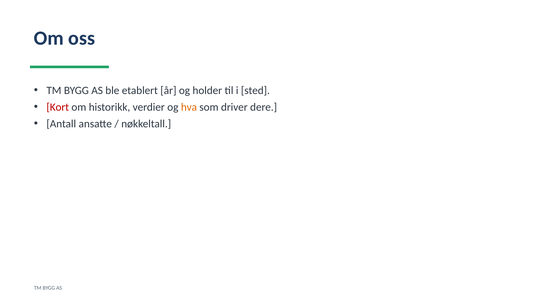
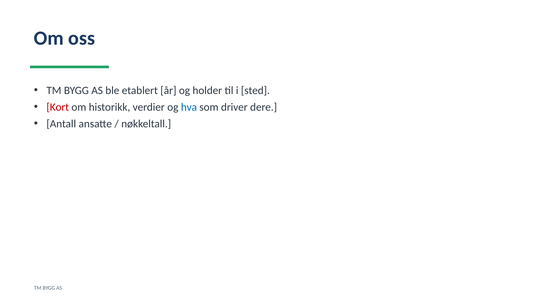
hva colour: orange -> blue (189, 107)
